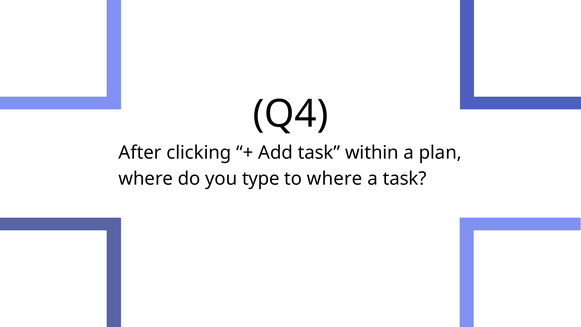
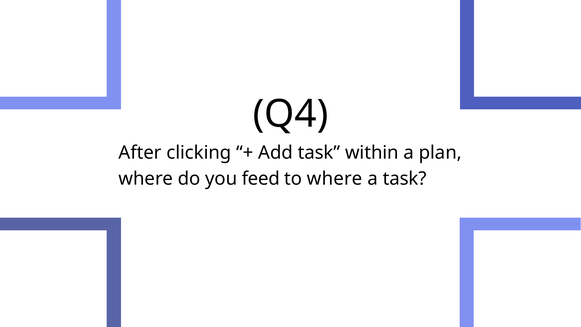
type: type -> feed (261, 179)
